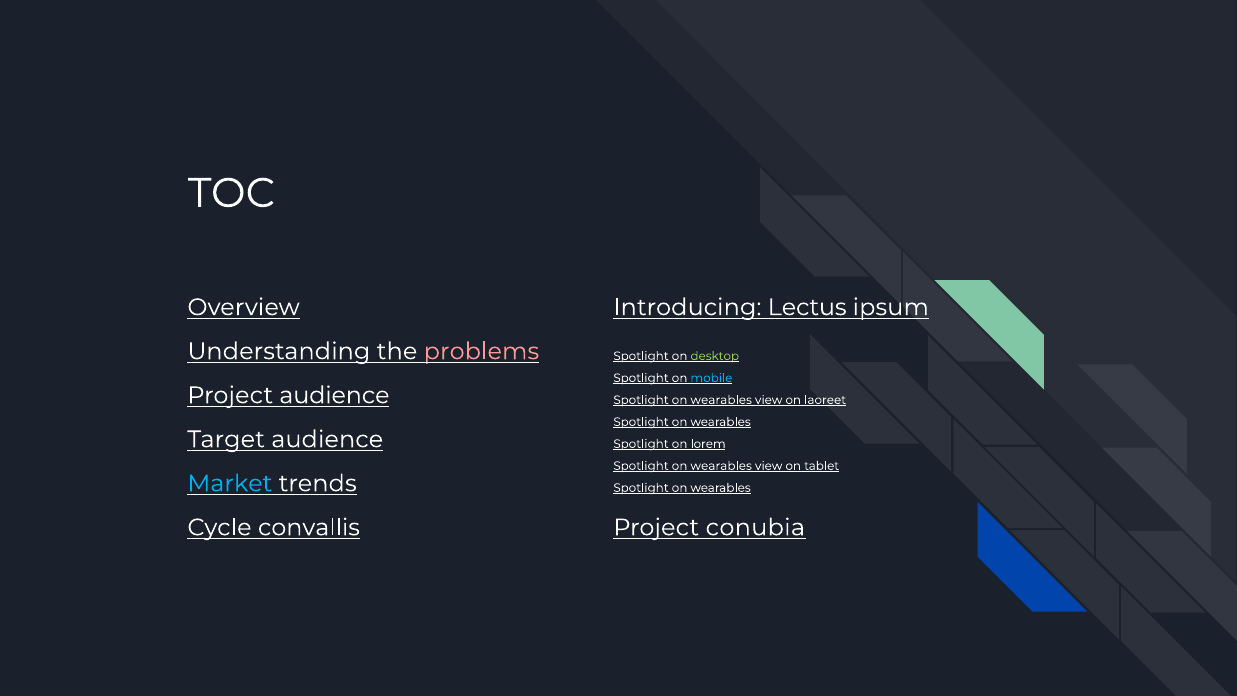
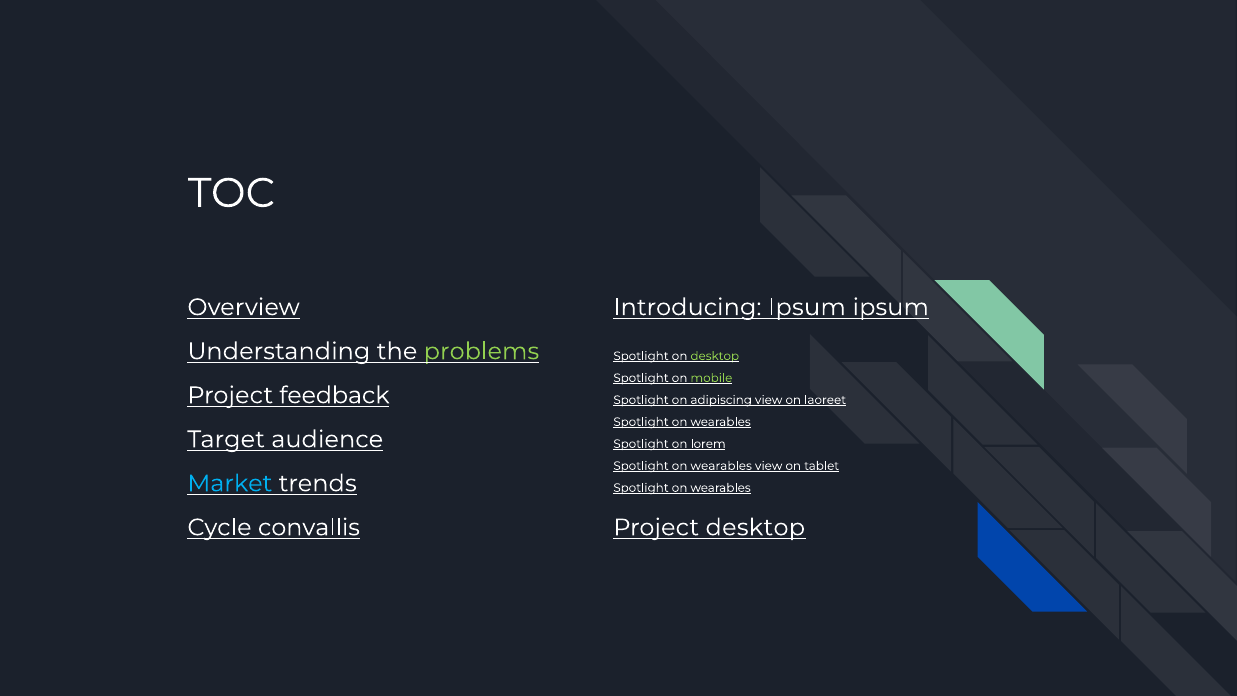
Introducing Lectus: Lectus -> Ipsum (807, 307)
problems colour: pink -> light green (481, 351)
mobile colour: light blue -> light green (711, 378)
Project audience: audience -> feedback (334, 395)
wearables: wearables -> adipiscing (721, 400)
Project conubia: conubia -> desktop (755, 527)
